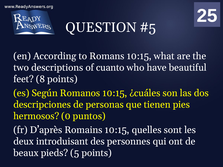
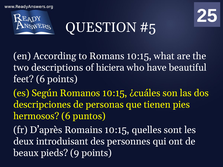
cuanto: cuanto -> hiciera (110, 68)
feet 8: 8 -> 6 (41, 79)
hermosos 0: 0 -> 6 (66, 116)
5: 5 -> 9 (75, 153)
